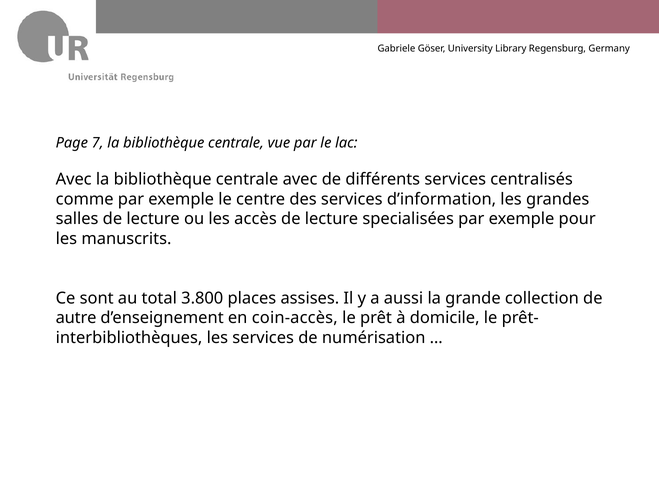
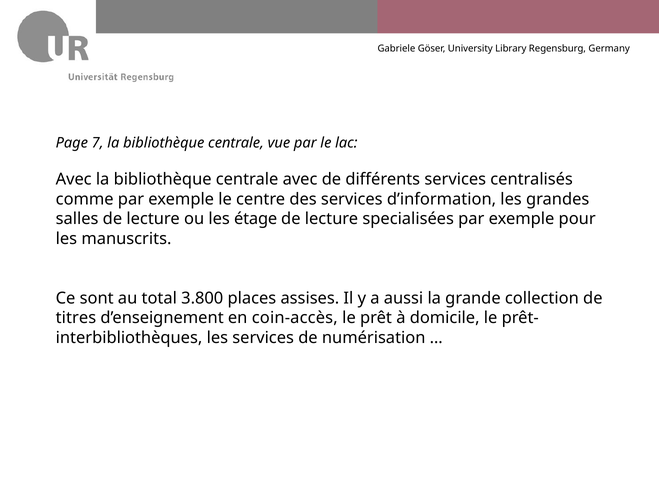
accès: accès -> étage (256, 219)
autre: autre -> titres (76, 318)
